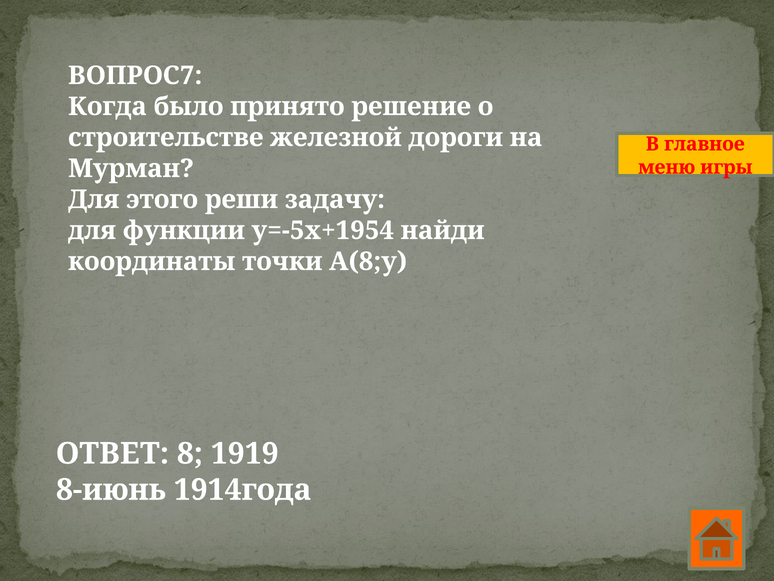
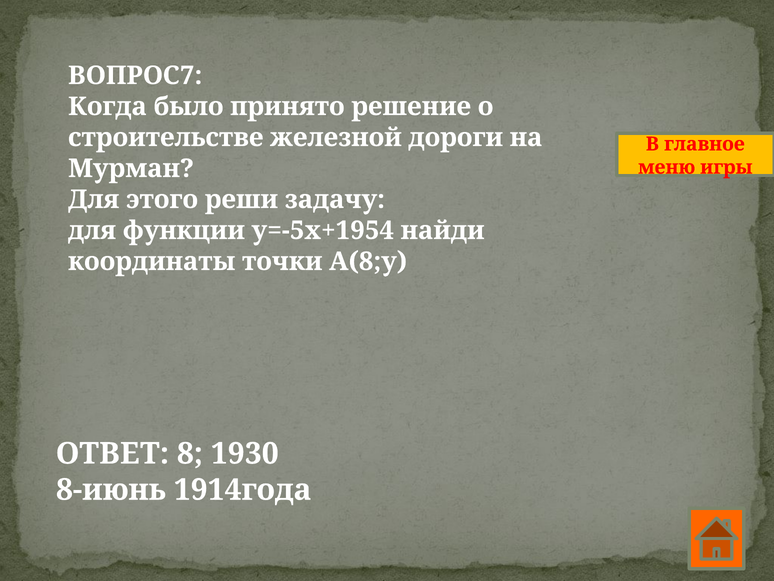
1919: 1919 -> 1930 (245, 453)
